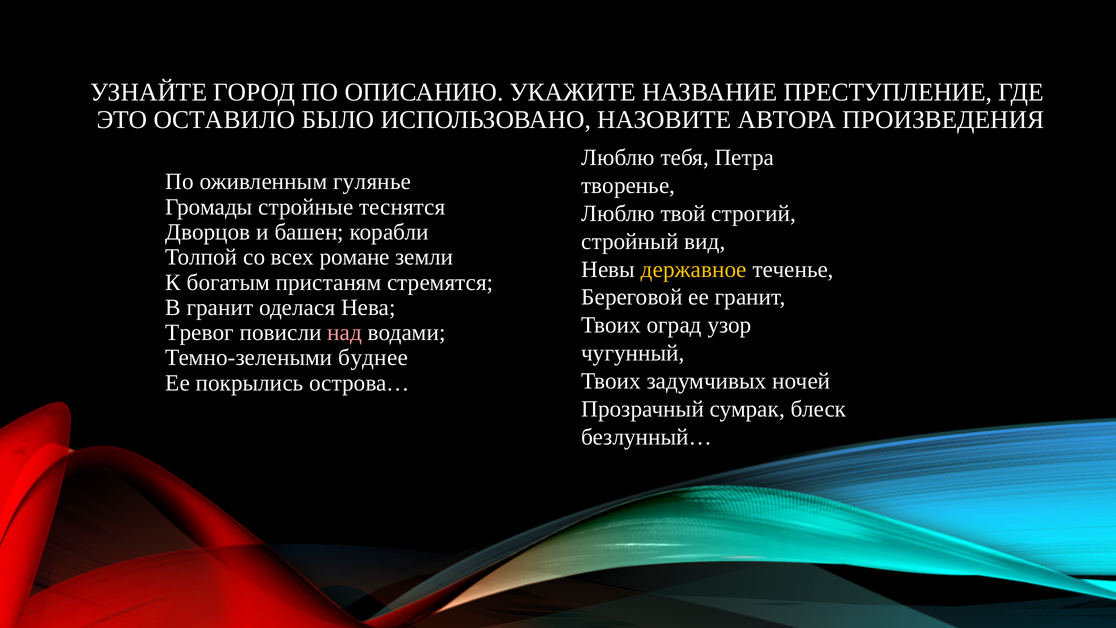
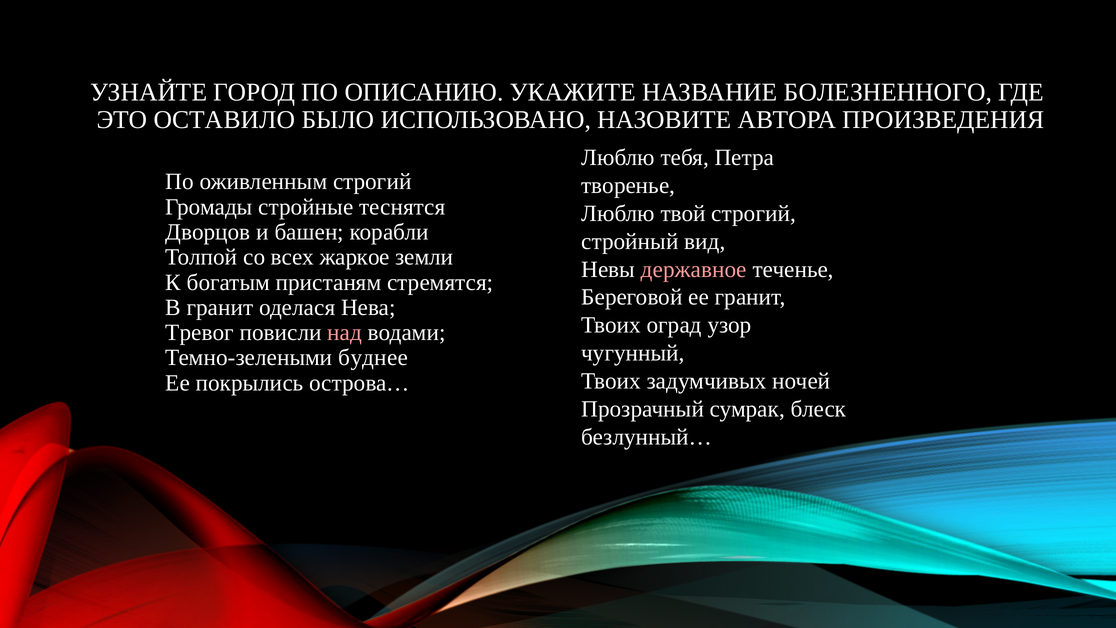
ПРЕСТУПЛЕНИЕ: ПРЕСТУПЛЕНИЕ -> БОЛЕЗНЕННОГО (888, 92)
оживленным гулянье: гулянье -> строгий (372, 182)
романе: романе -> жаркое (355, 257)
державное colour: yellow -> pink (694, 269)
